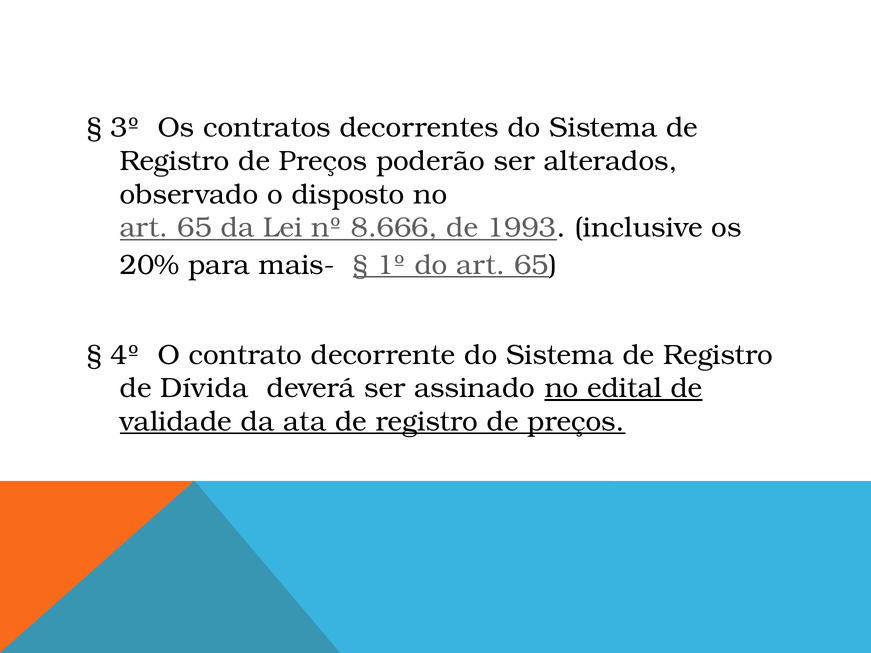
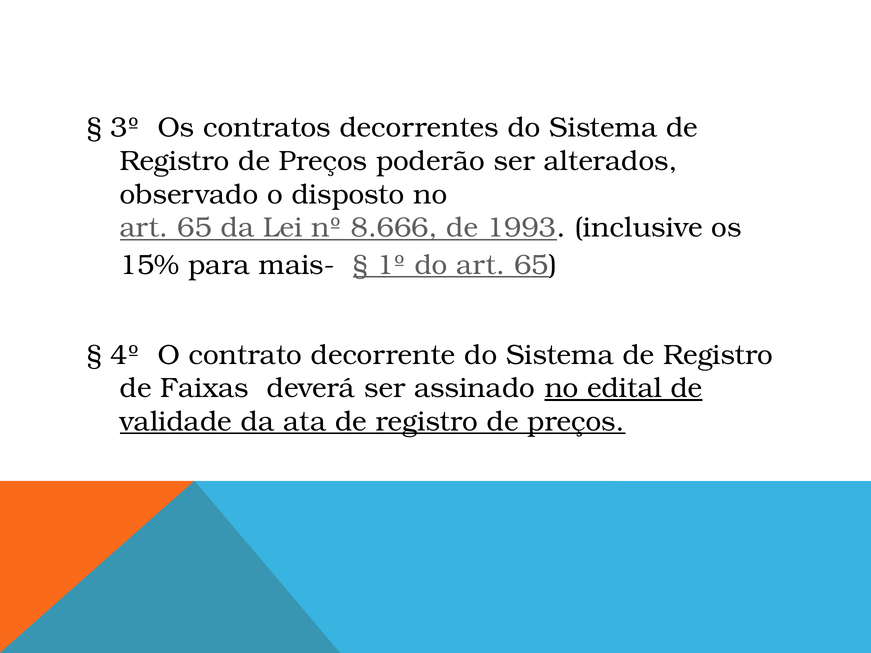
20%: 20% -> 15% (150, 265)
Dívida: Dívida -> Faixas (205, 388)
